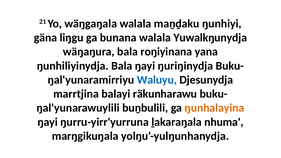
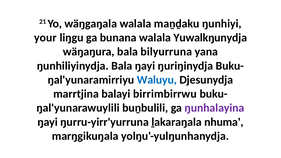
gäna: gäna -> your (45, 38)
roŋiyinana: roŋiyinana -> bilyurruna (166, 52)
räkunharawu: räkunharawu -> birrimbirrwu (165, 94)
ŋunhalayina colour: orange -> purple (214, 108)
